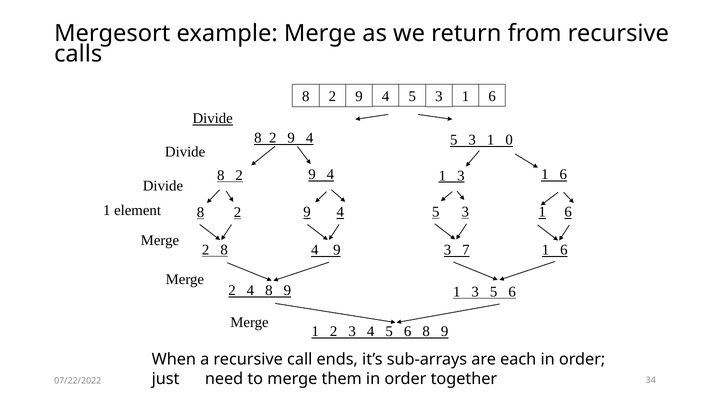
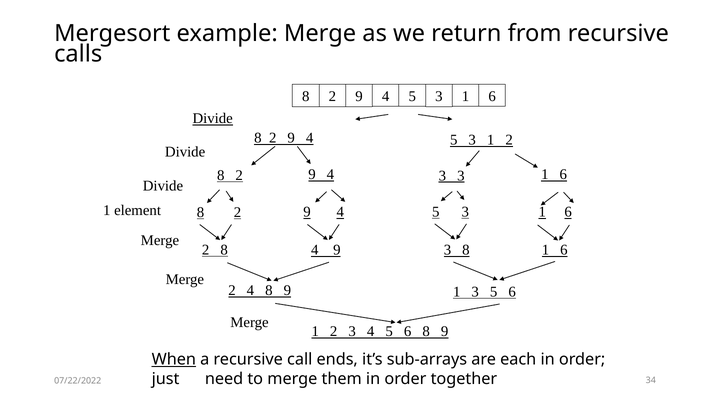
3 1 0: 0 -> 2 (509, 140)
4 1: 1 -> 3 (442, 176)
9 3 7: 7 -> 8 (466, 250)
When underline: none -> present (174, 360)
